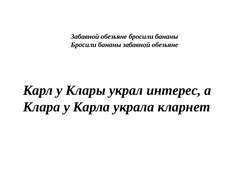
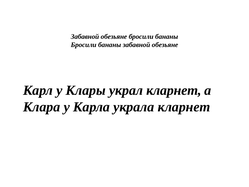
украл интерес: интерес -> кларнет (174, 90)
